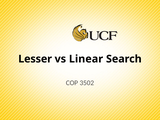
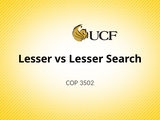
vs Linear: Linear -> Lesser (86, 59)
